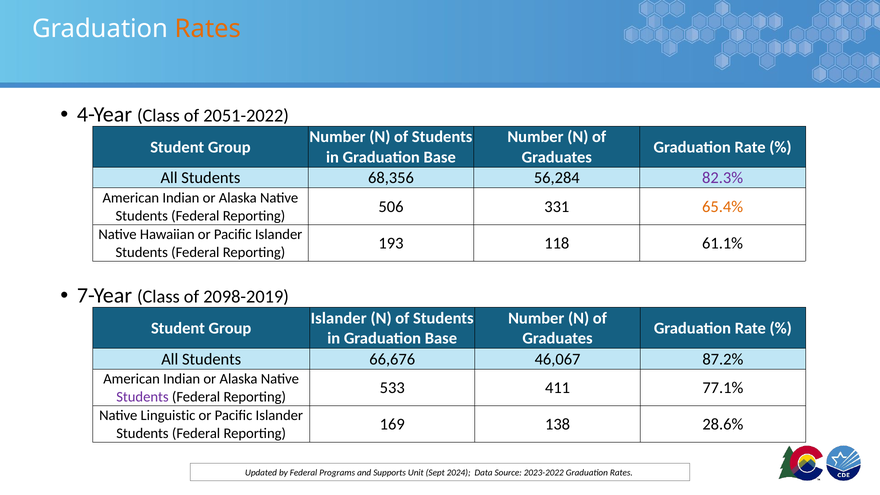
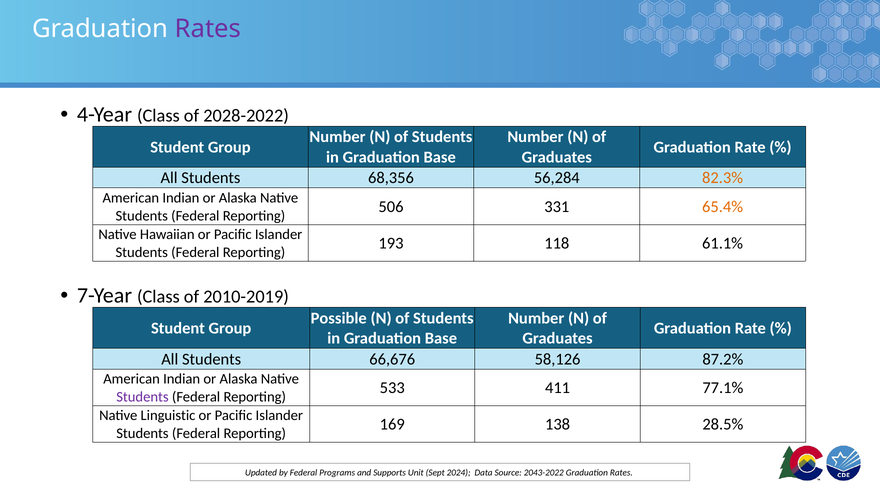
Rates colour: orange -> purple (208, 29)
2051-2022: 2051-2022 -> 2028-2022 (246, 116)
82.3% colour: purple -> orange (723, 178)
2098-2019: 2098-2019 -> 2010-2019 (246, 297)
Islander: Islander -> Possible (339, 318)
46,067: 46,067 -> 58,126 (558, 359)
28.6%: 28.6% -> 28.5% (723, 424)
2023-2022: 2023-2022 -> 2043-2022 (544, 472)
